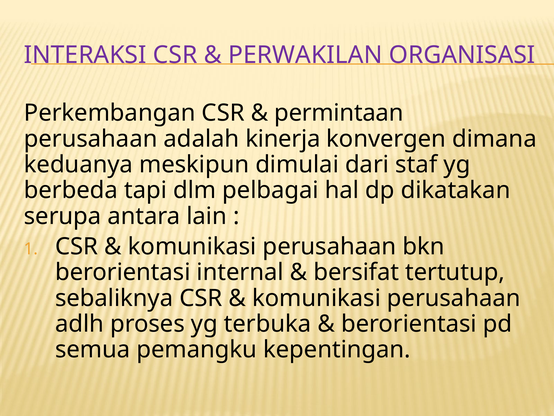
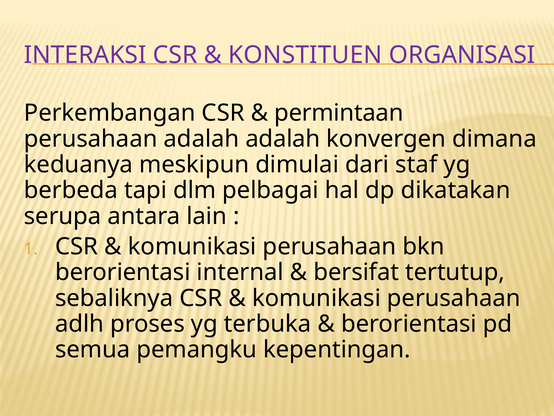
PERWAKILAN: PERWAKILAN -> KONSTITUEN (305, 55)
adalah kinerja: kinerja -> adalah (283, 139)
